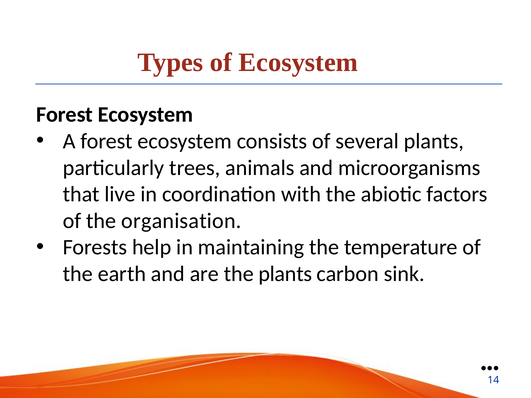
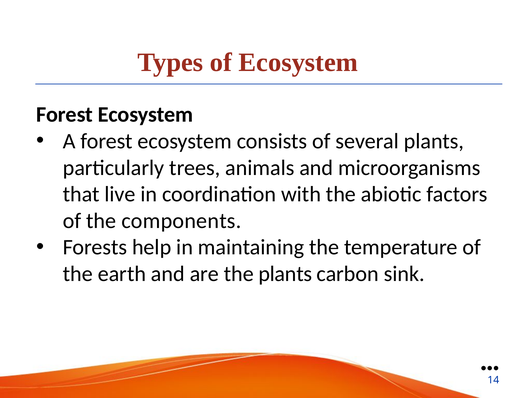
organisation: organisation -> components (181, 221)
